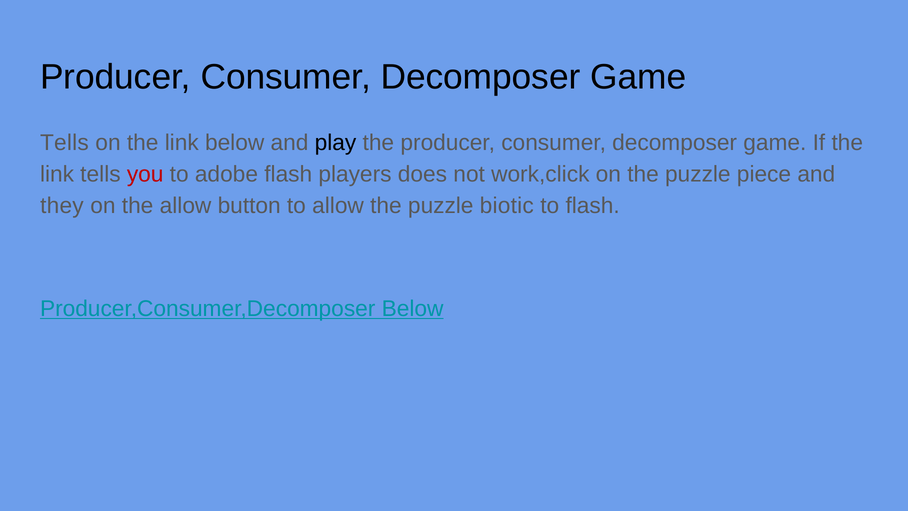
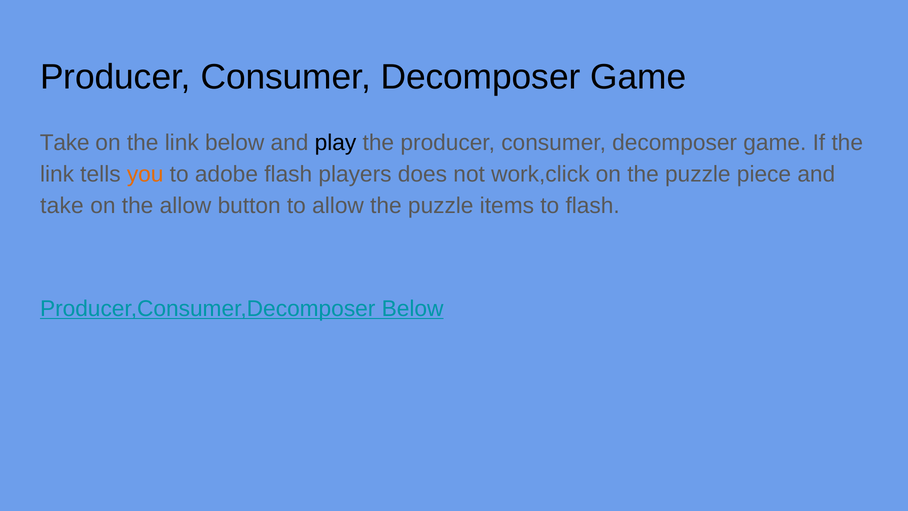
Tells: Tells -> Take (65, 143)
you colour: red -> orange (145, 174)
they: they -> take (62, 205)
biotic: biotic -> items (507, 205)
